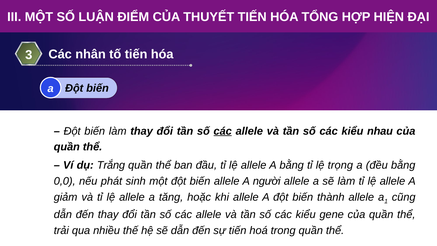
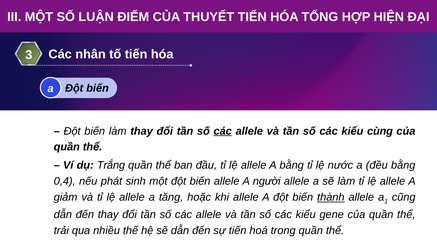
nhau: nhau -> cùng (380, 131)
trọng: trọng -> nước (340, 165)
0,0: 0,0 -> 0,4 (65, 181)
thành underline: none -> present (331, 197)
